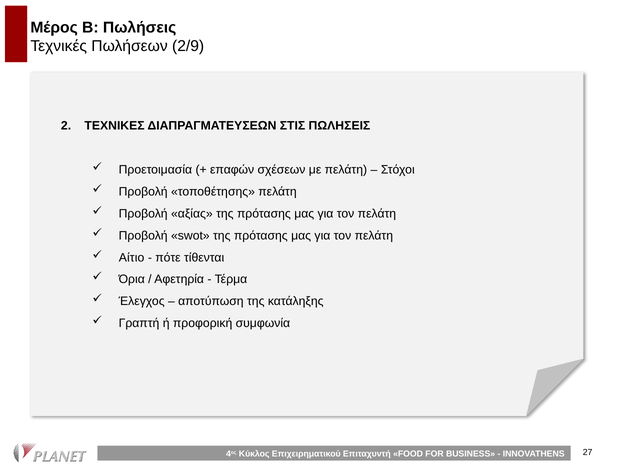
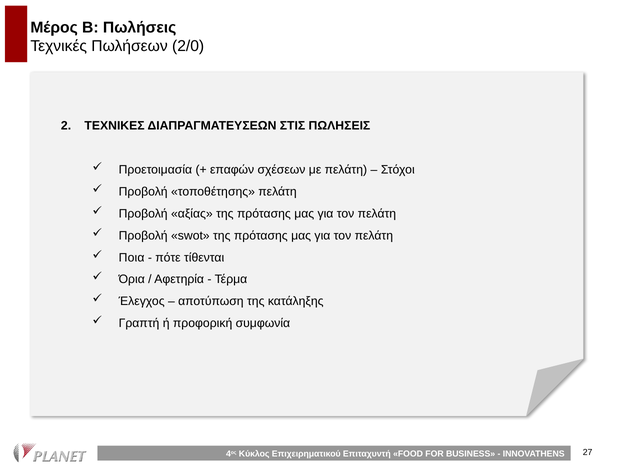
2/9: 2/9 -> 2/0 (188, 46)
Αίτιο: Αίτιο -> Ποια (132, 257)
